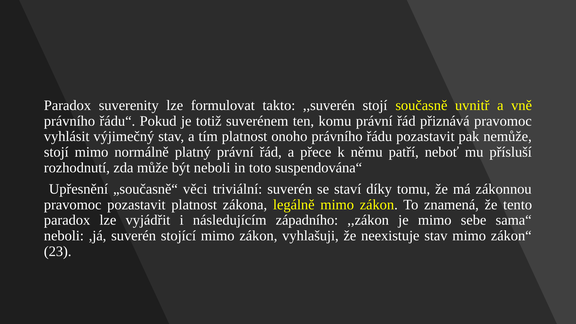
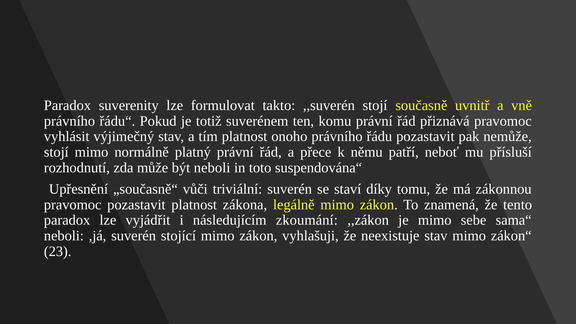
věci: věci -> vůči (195, 189)
západního: západního -> zkoumání (307, 220)
